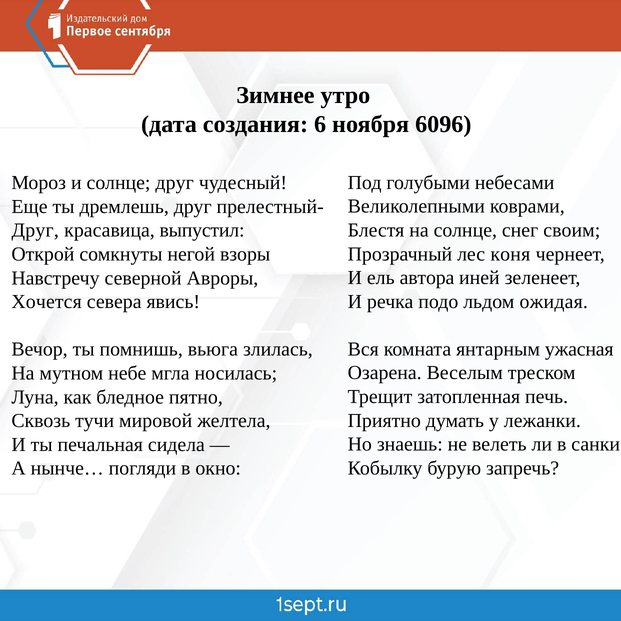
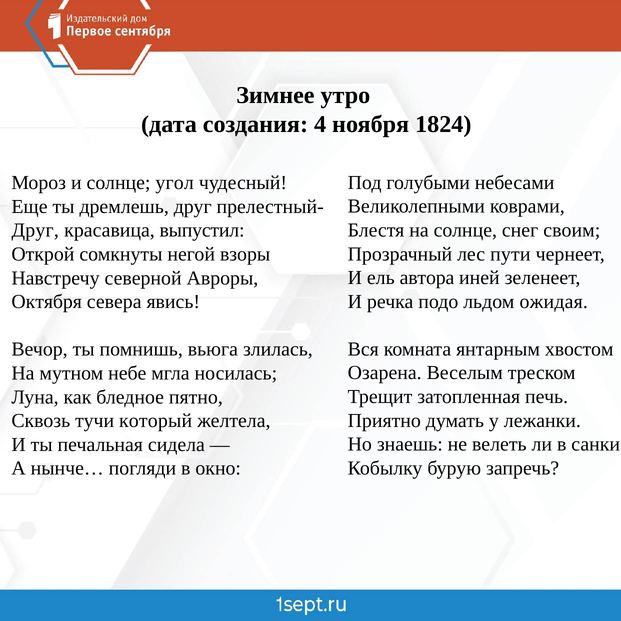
6: 6 -> 4 (320, 124)
6096: 6096 -> 1824 (443, 124)
солнце друг: друг -> угол (175, 183)
коня: коня -> пути (510, 254)
Хочется: Хочется -> Октября (47, 302)
ужасная: ужасная -> хвостом (579, 349)
мировой: мировой -> который (156, 421)
